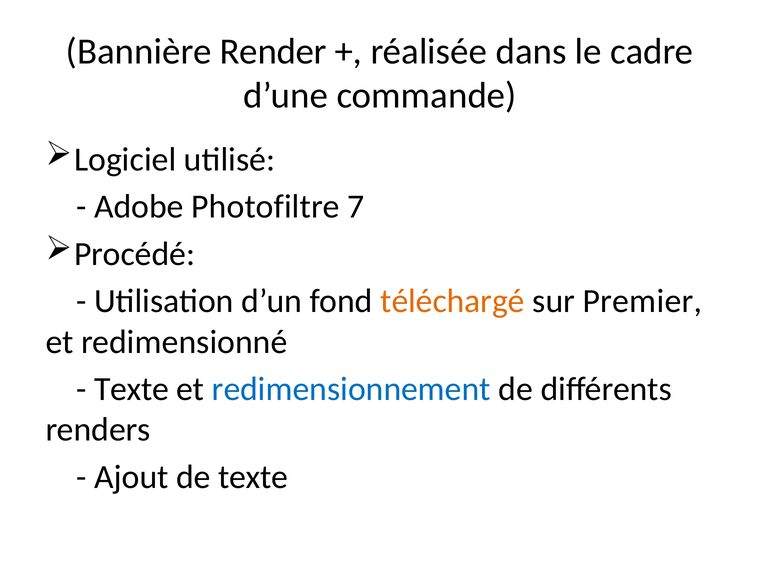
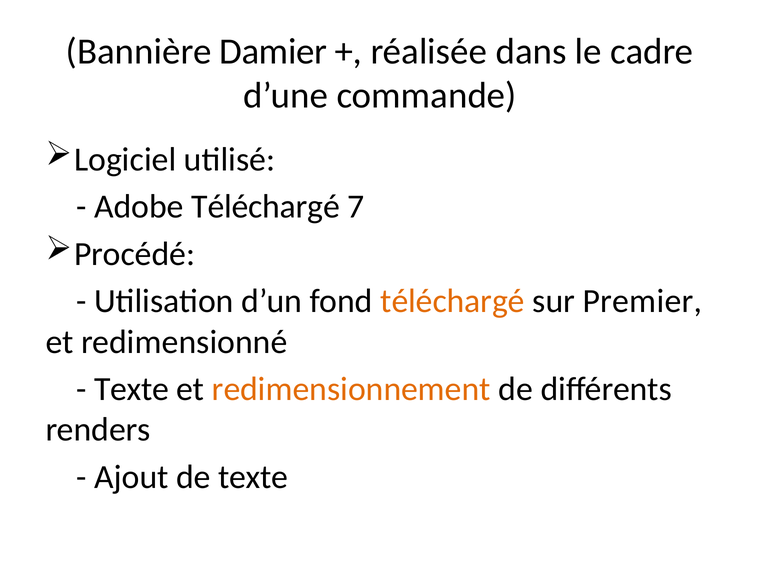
Render: Render -> Damier (273, 51)
Adobe Photofiltre: Photofiltre -> Téléchargé (266, 207)
redimensionnement colour: blue -> orange (351, 389)
